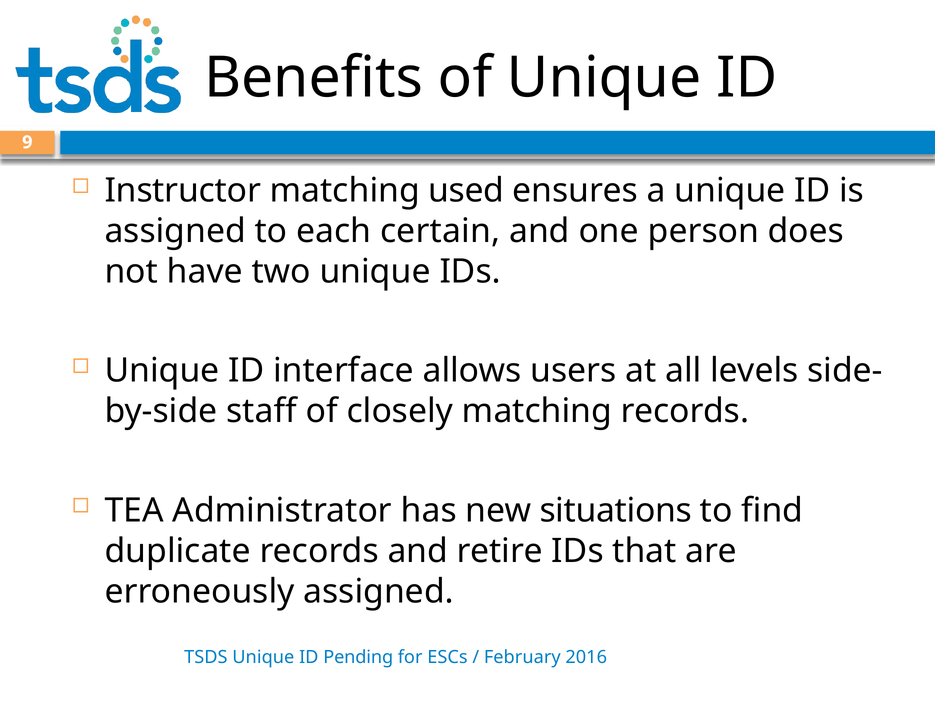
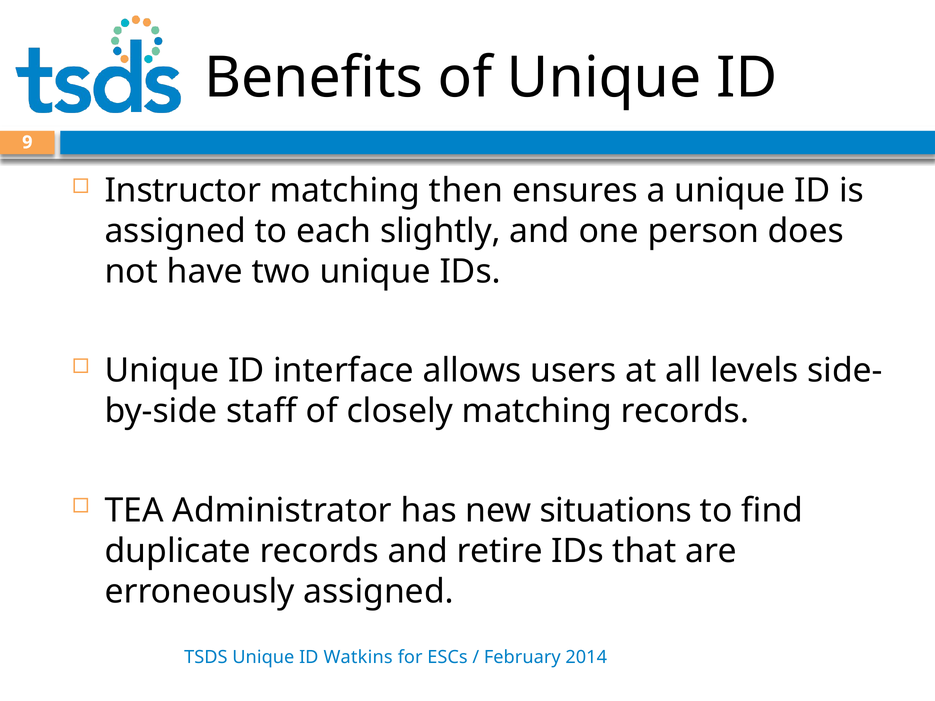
used: used -> then (466, 191)
certain: certain -> slightly (440, 231)
Pending: Pending -> Watkins (358, 657)
2016: 2016 -> 2014 (586, 657)
